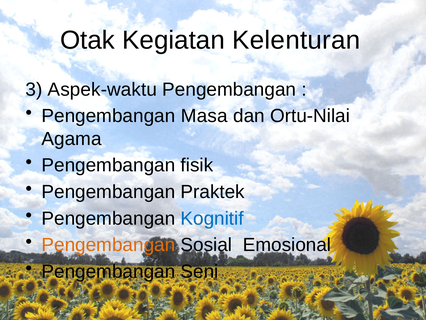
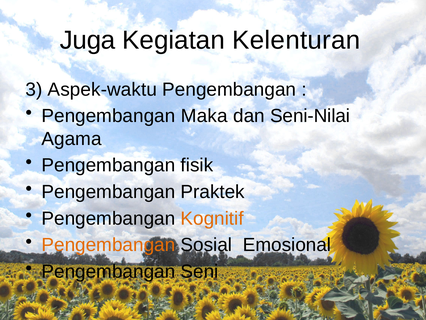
Otak: Otak -> Juga (88, 40)
Masa: Masa -> Maka (204, 116)
Ortu-Nilai: Ortu-Nilai -> Seni-Nilai (310, 116)
Kognitif colour: blue -> orange (212, 218)
